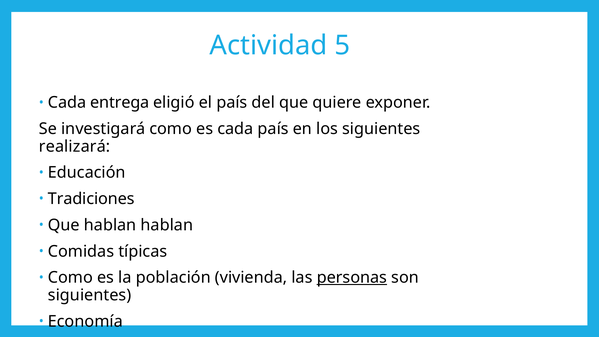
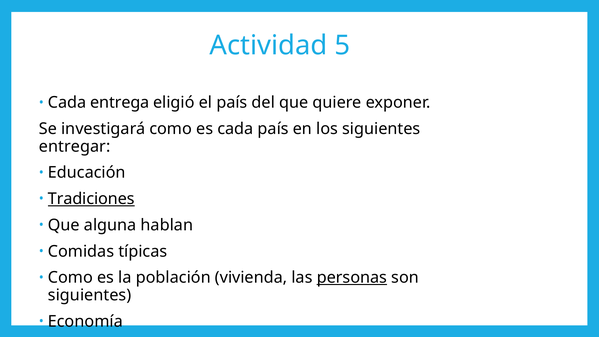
realizará: realizará -> entregar (75, 146)
Tradiciones underline: none -> present (91, 199)
Que hablan: hablan -> alguna (110, 225)
